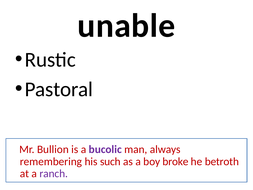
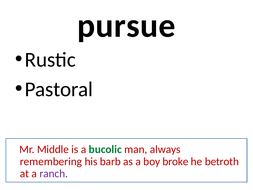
unable: unable -> pursue (126, 26)
Bullion: Bullion -> Middle (53, 149)
bucolic colour: purple -> green (105, 149)
such: such -> barb (110, 161)
